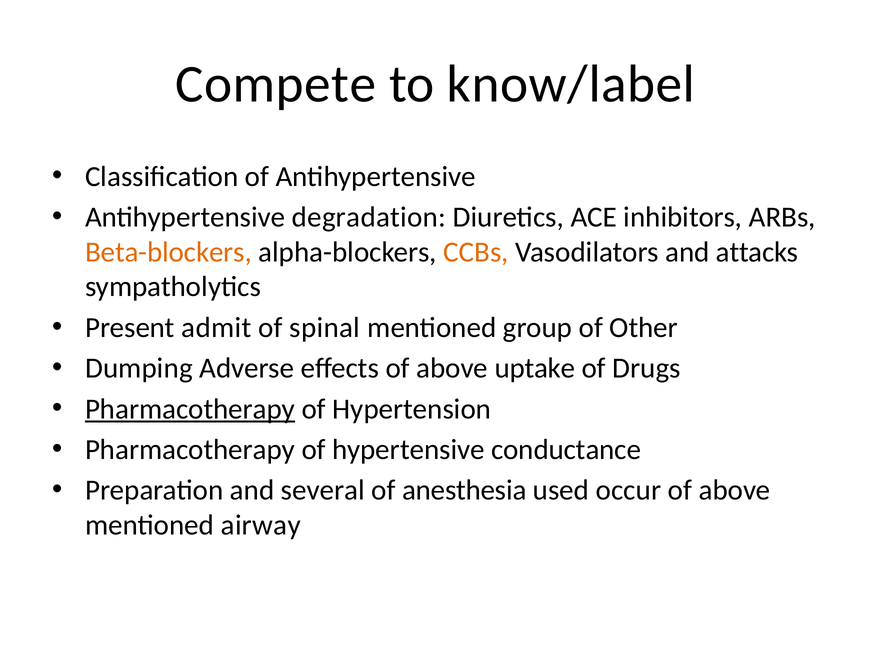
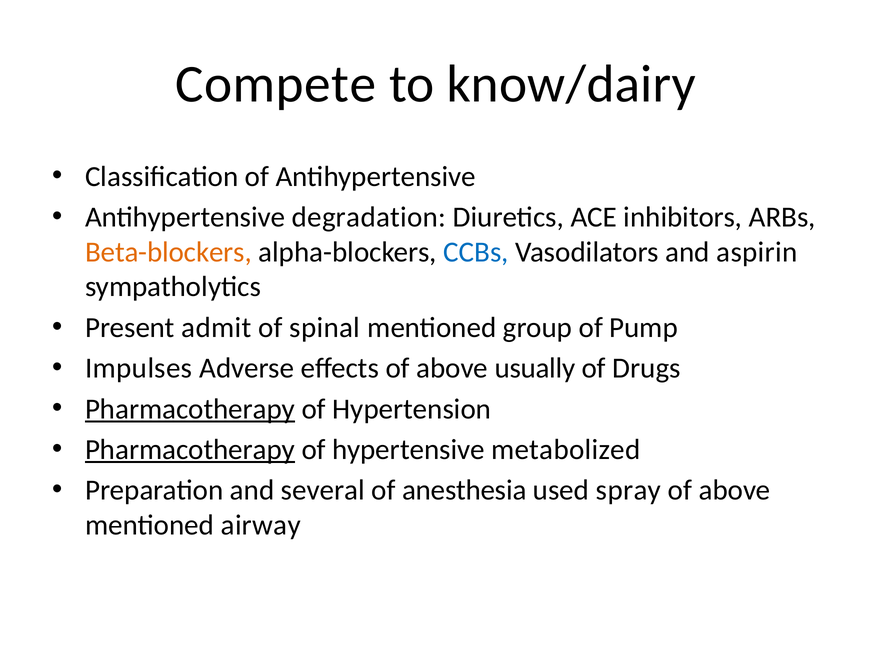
know/label: know/label -> know/dairy (571, 84)
CCBs colour: orange -> blue (476, 252)
attacks: attacks -> aspirin (757, 252)
Other: Other -> Pump (644, 328)
Dumping: Dumping -> Impulses (139, 368)
uptake: uptake -> usually (535, 368)
Pharmacotherapy underline: none -> present (190, 450)
conductance: conductance -> metabolized (566, 450)
occur: occur -> spray (628, 490)
